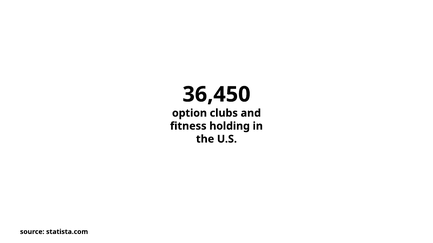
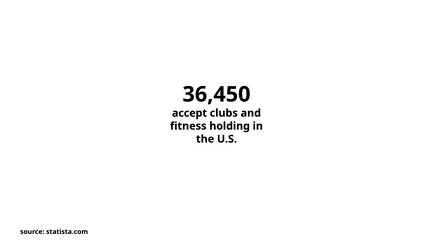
option: option -> accept (189, 113)
